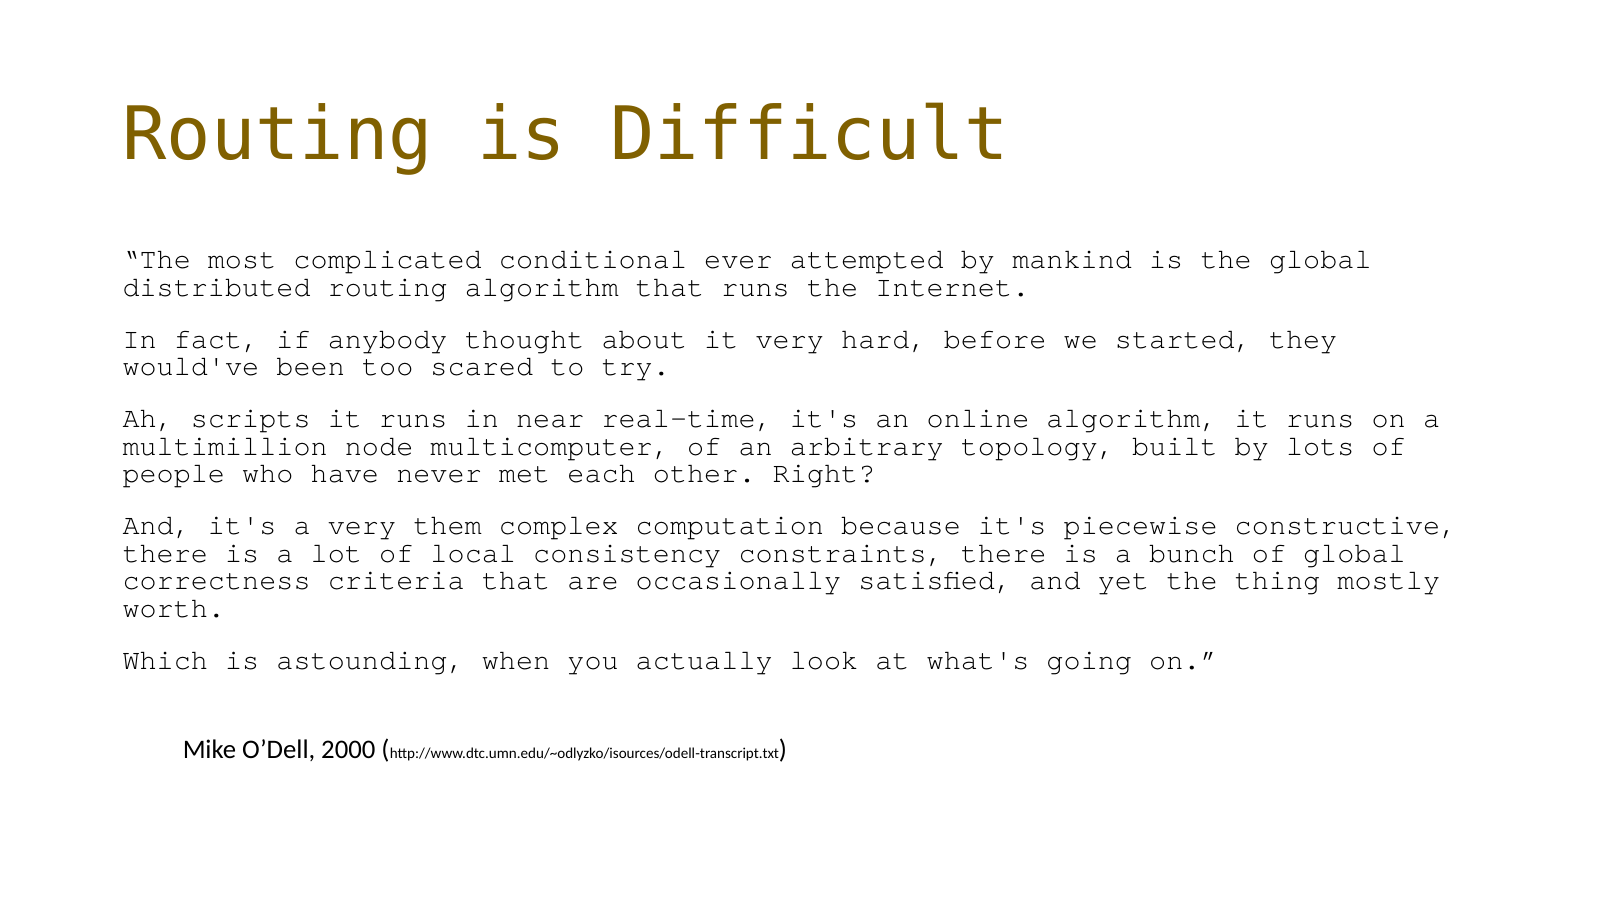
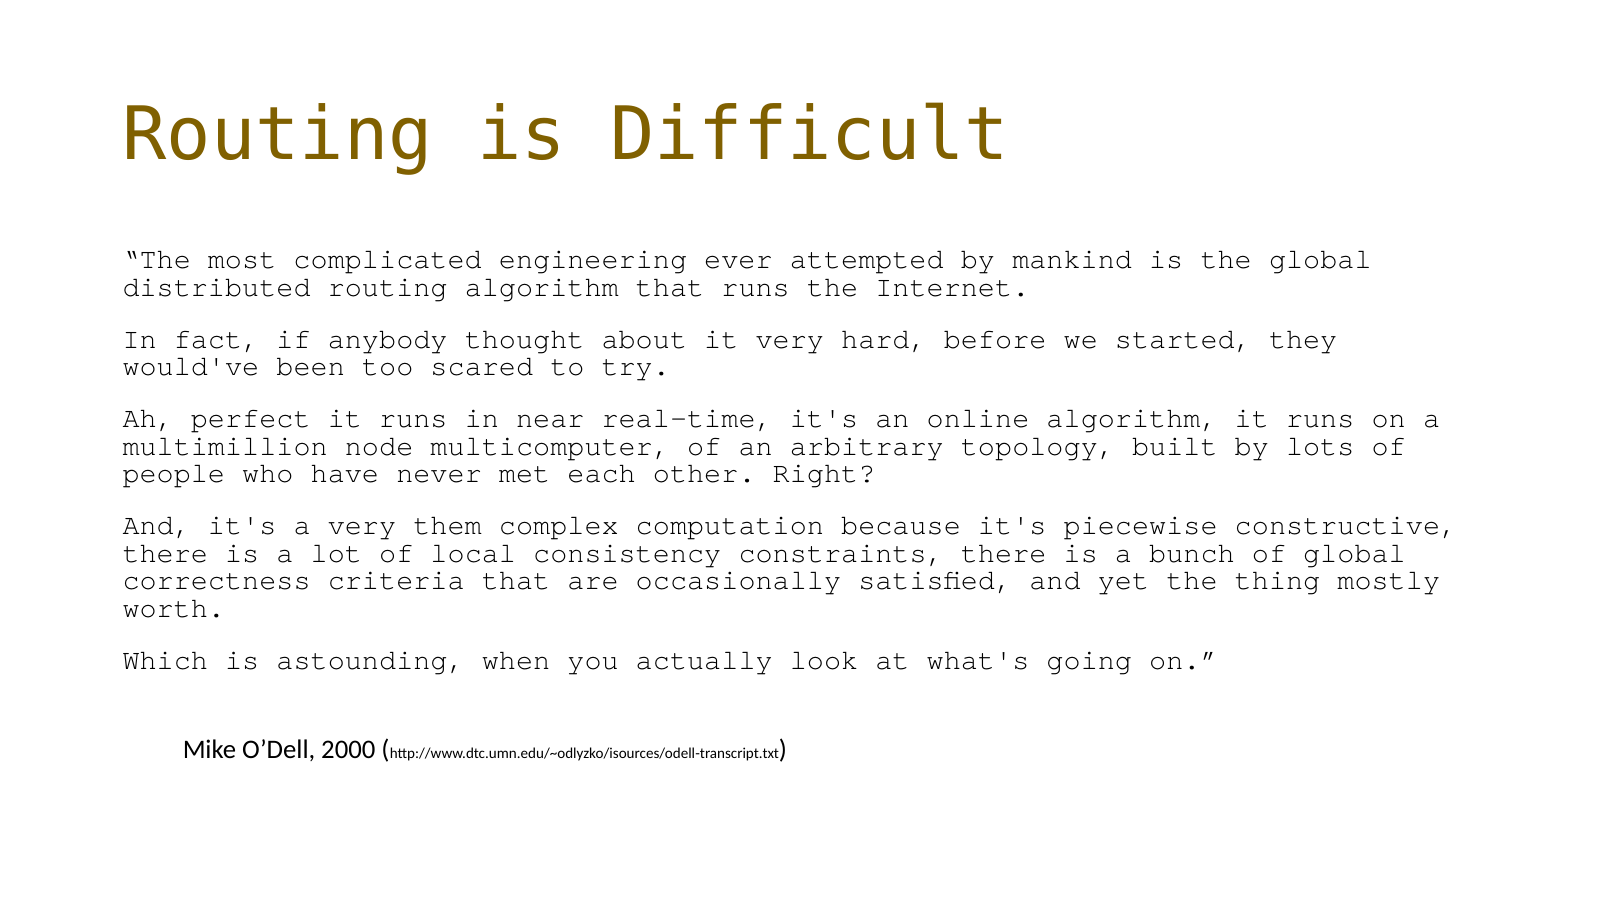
conditional: conditional -> engineering (593, 259)
scripts: scripts -> perfect (251, 418)
